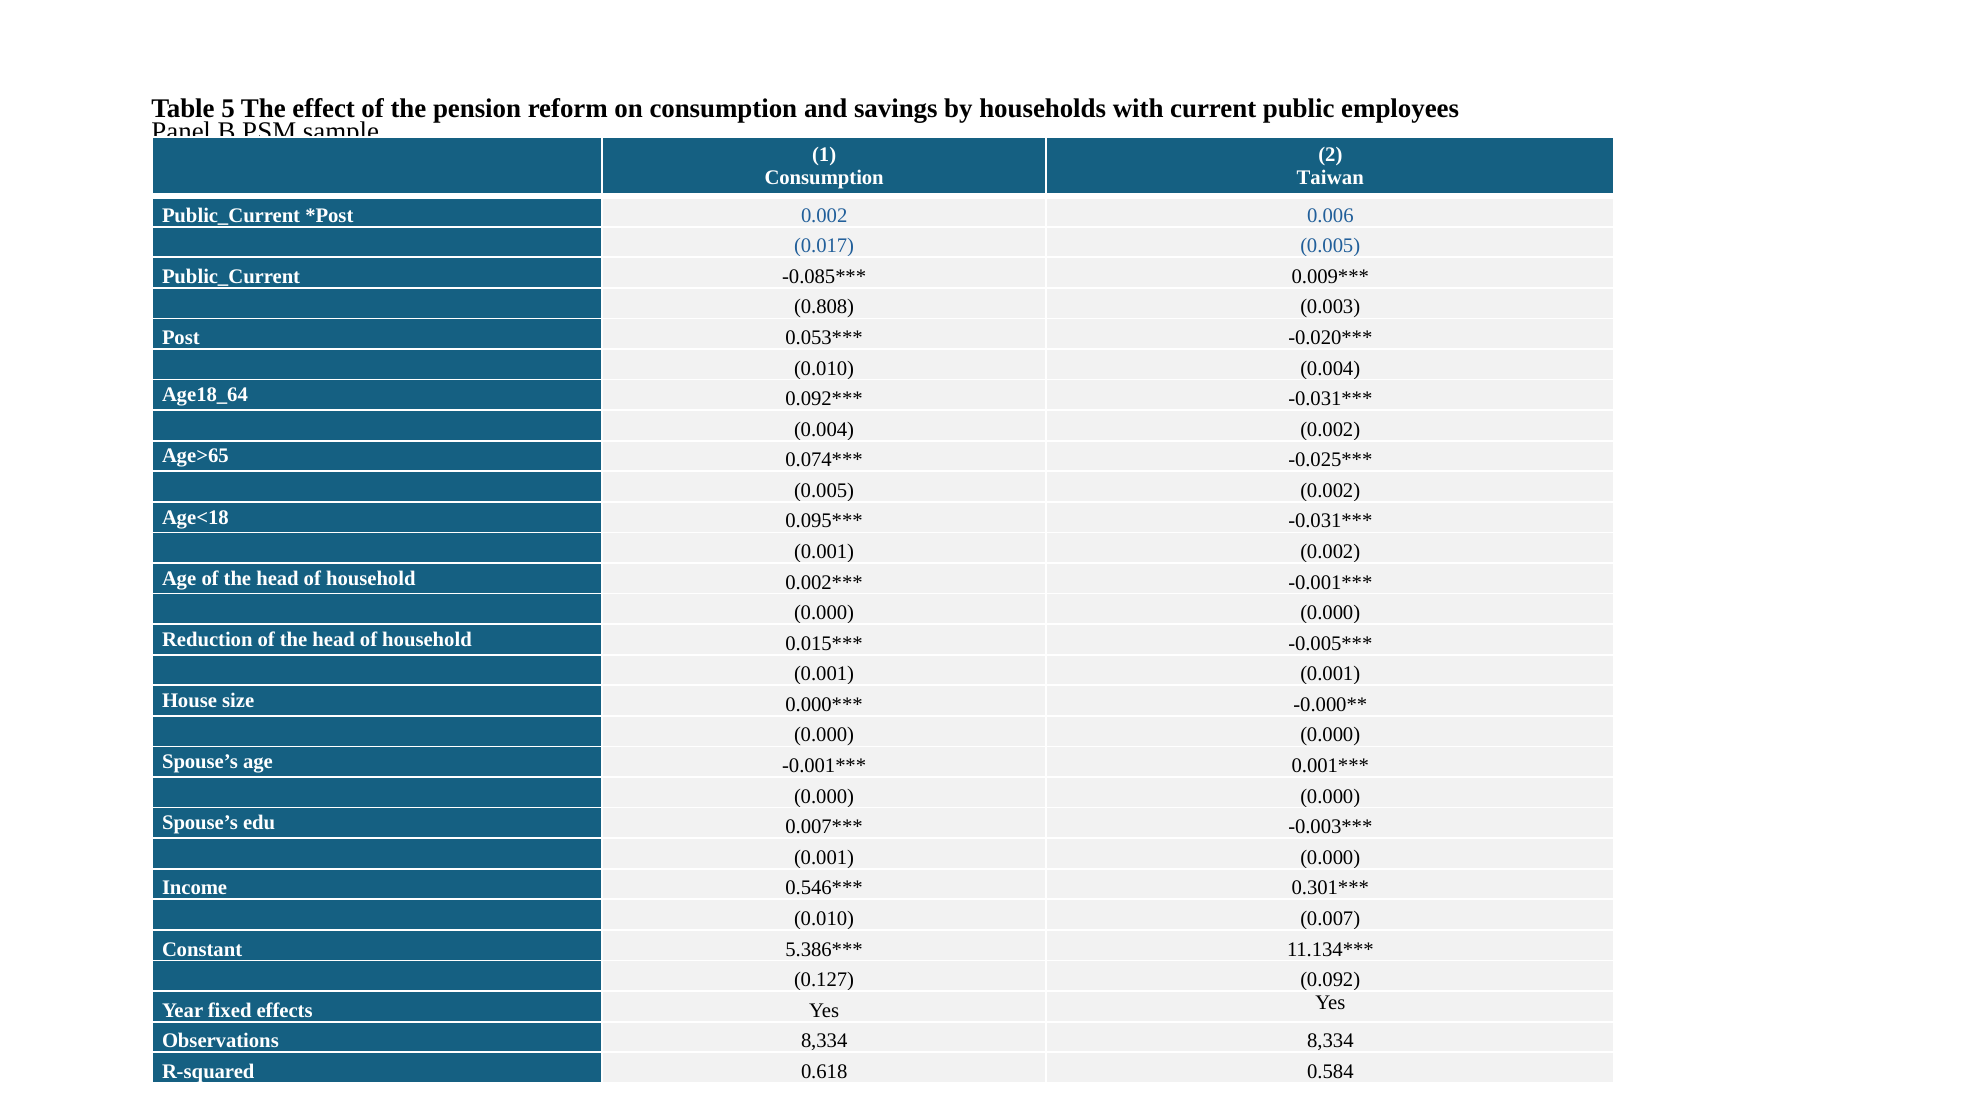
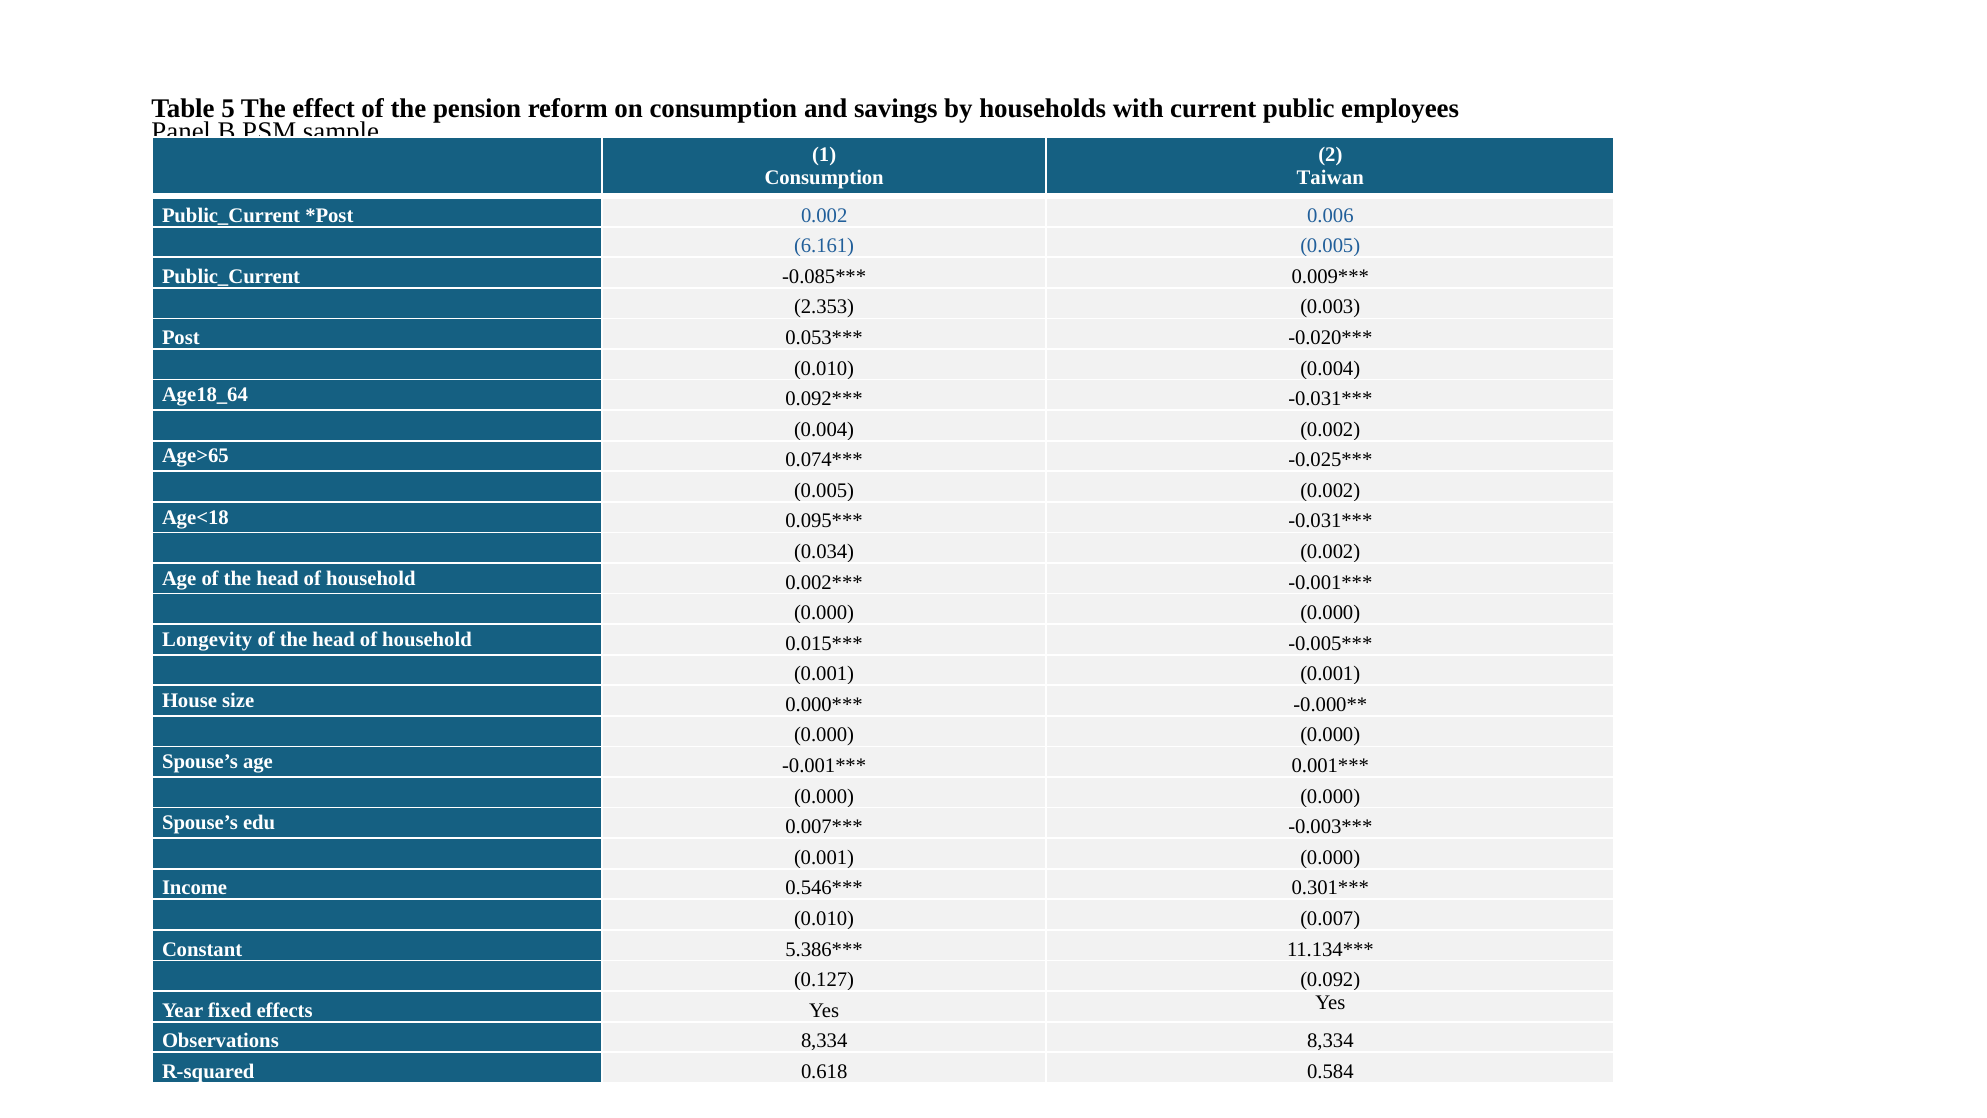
0.017: 0.017 -> 6.161 (824, 246)
0.808: 0.808 -> 2.353 (824, 307)
0.001: 0.001 -> 0.034 (824, 552)
Reduction: Reduction -> Longevity (207, 639)
